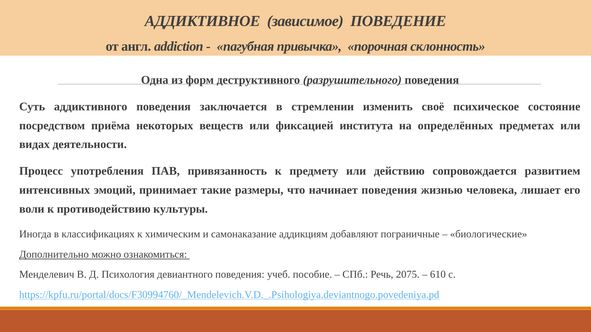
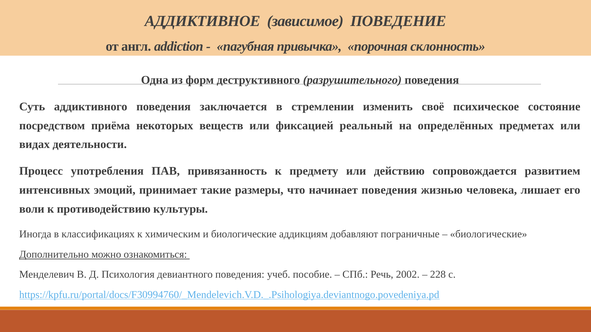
института: института -> реальный (366, 126)
и самонаказание: самонаказание -> биологические (244, 235)
2075: 2075 -> 2002 (408, 275)
610: 610 -> 228 (438, 275)
